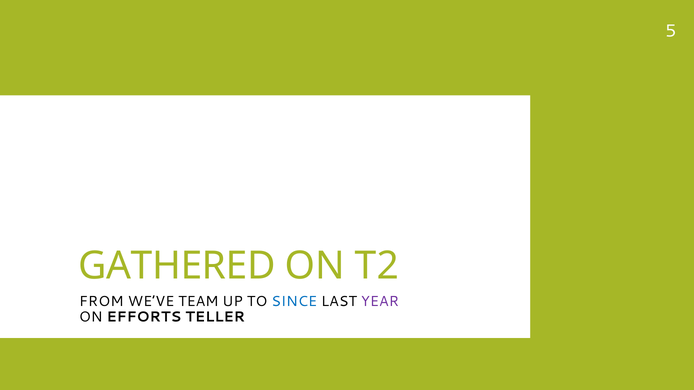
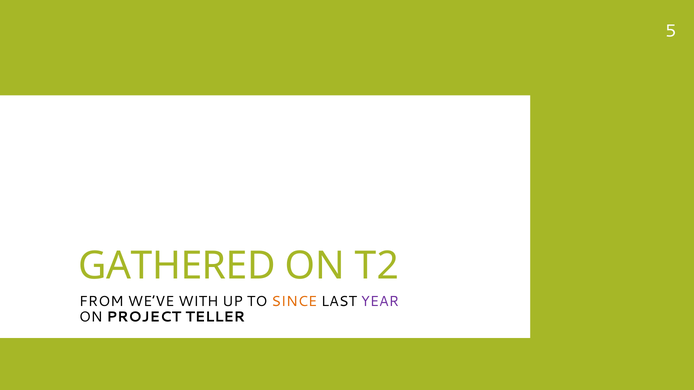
TEAM: TEAM -> WITH (198, 302)
SINCE colour: blue -> orange (294, 302)
EFFORTS: EFFORTS -> PROJECT (144, 317)
